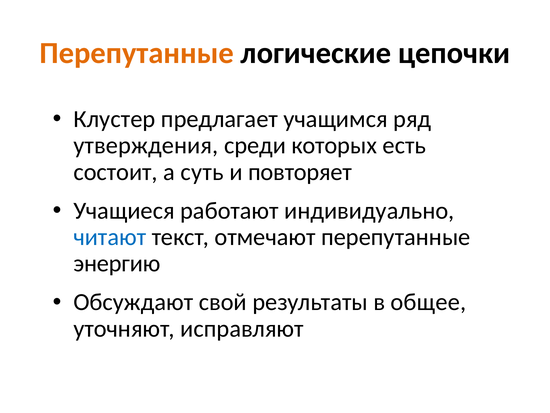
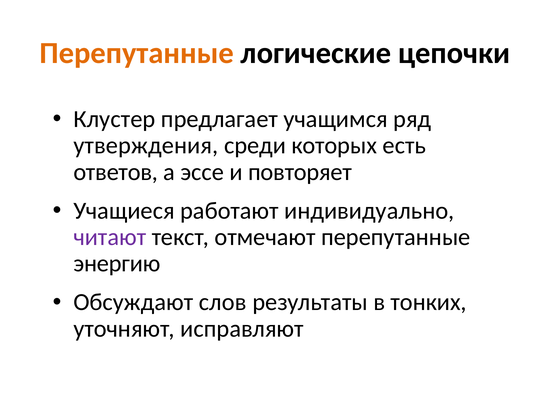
состоит: состоит -> ответов (116, 172)
суть: суть -> эссе (202, 172)
читают colour: blue -> purple (110, 237)
свой: свой -> слов (223, 302)
общее: общее -> тонких (429, 302)
